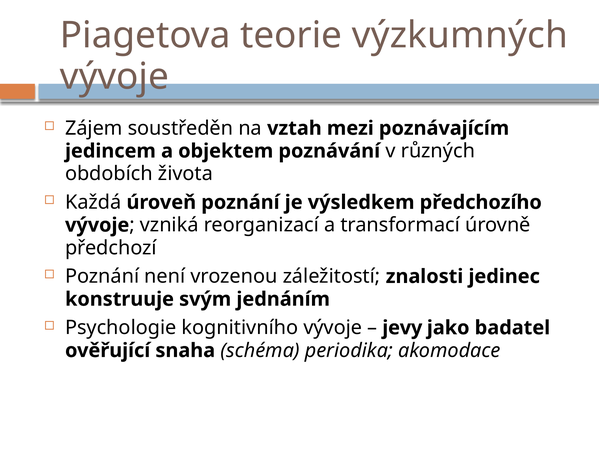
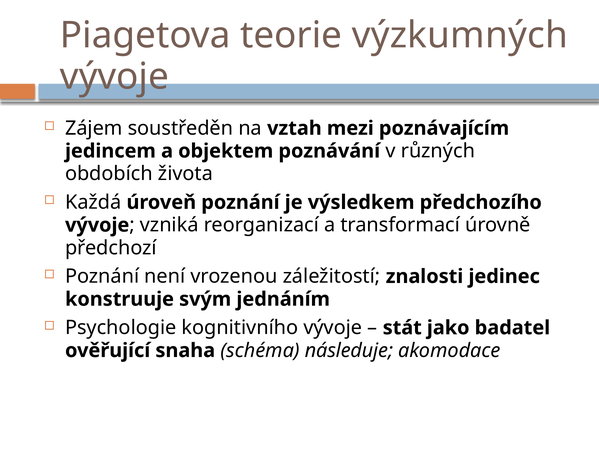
jevy: jevy -> stát (402, 328)
periodika: periodika -> následuje (349, 351)
